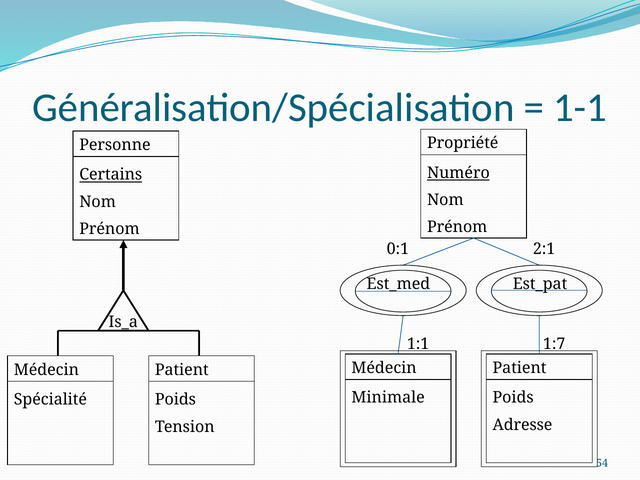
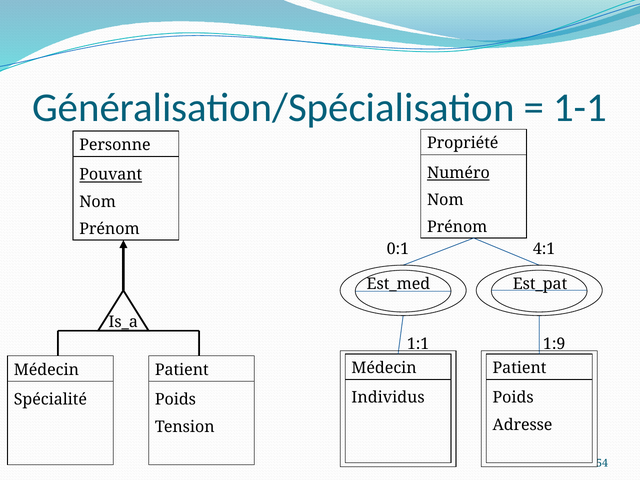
Certains: Certains -> Pouvant (111, 175)
2:1: 2:1 -> 4:1 (544, 249)
1:7: 1:7 -> 1:9 (554, 344)
Minimale: Minimale -> Individus (388, 398)
